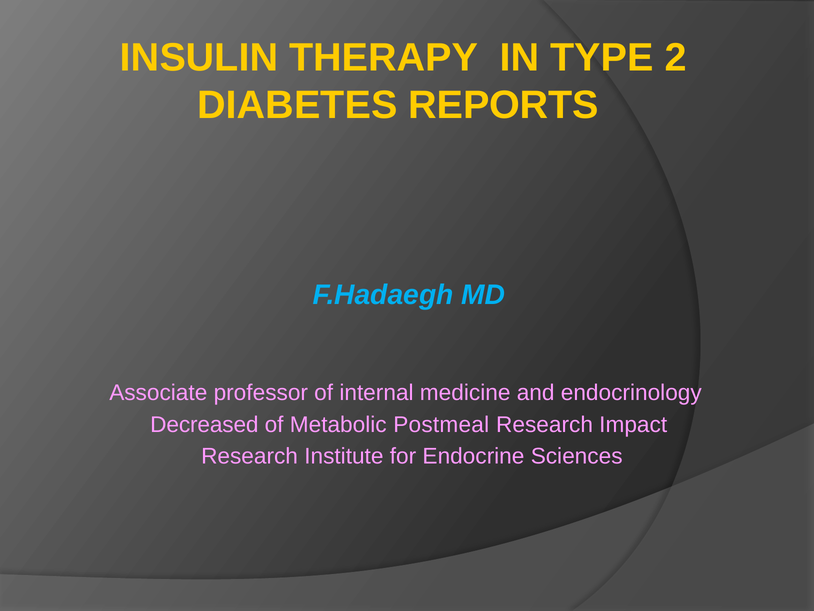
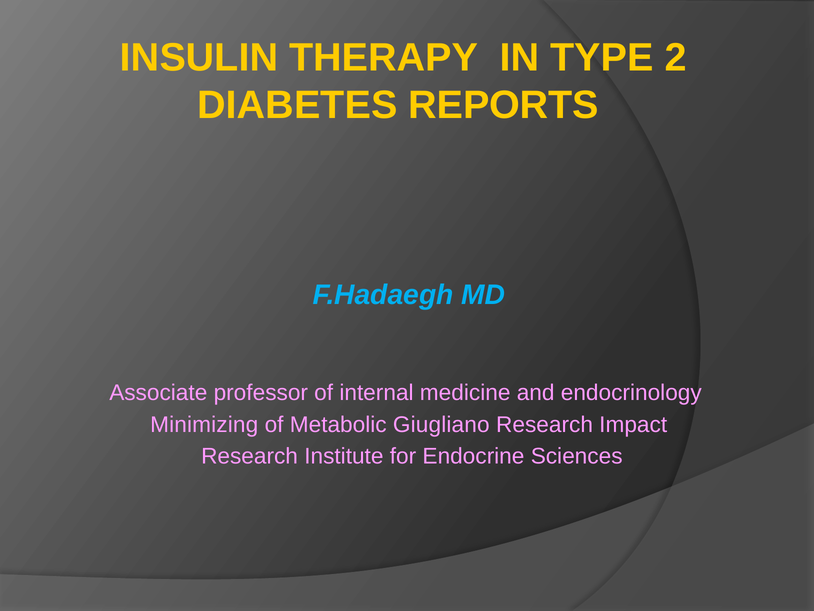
Decreased: Decreased -> Minimizing (204, 424)
Postmeal: Postmeal -> Giugliano (441, 424)
